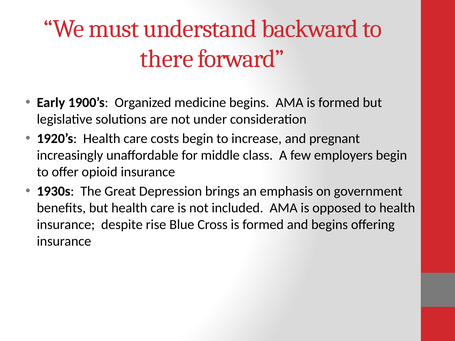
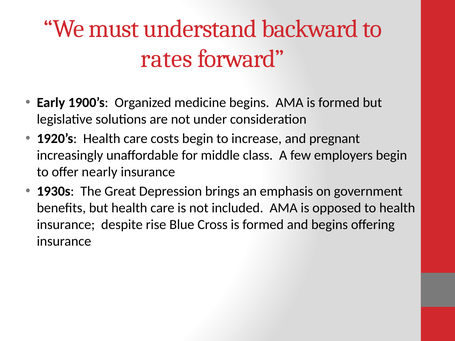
there: there -> rates (166, 59)
opioid: opioid -> nearly (100, 172)
